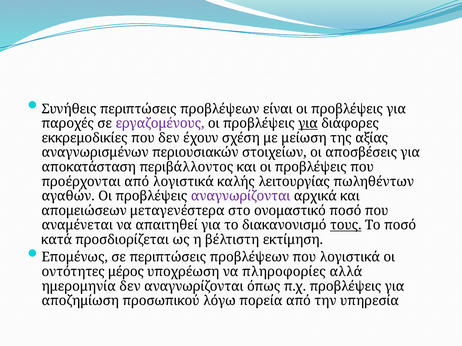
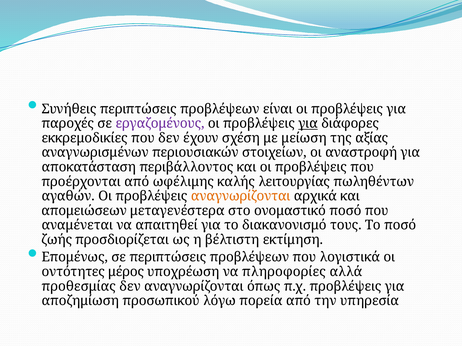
αποσβέσεις: αποσβέσεις -> αναστροφή (361, 153)
από λογιστικά: λογιστικά -> ωφέλιμης (183, 182)
αναγνωρίζονται colour: purple -> orange (241, 196)
τους underline: present -> none (346, 225)
κατά: κατά -> ζωής (57, 240)
ημερομηνία: ημερομηνία -> προθεσμίας (79, 287)
